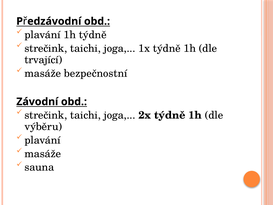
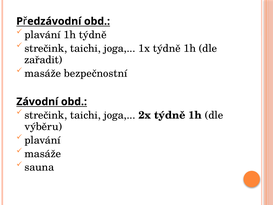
trvající: trvající -> zařadit (43, 60)
